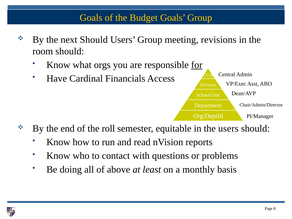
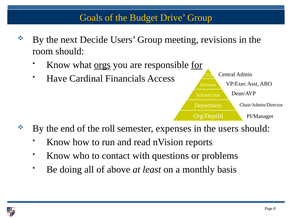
Budget Goals: Goals -> Drive (173, 18)
next Should: Should -> Decide (94, 40)
orgs underline: none -> present (102, 65)
equitable: equitable -> expenses (174, 129)
